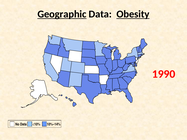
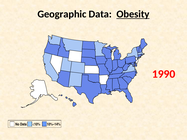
Geographic underline: present -> none (62, 14)
